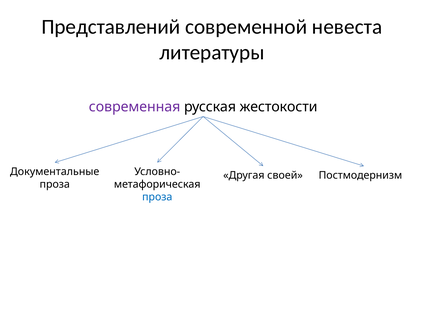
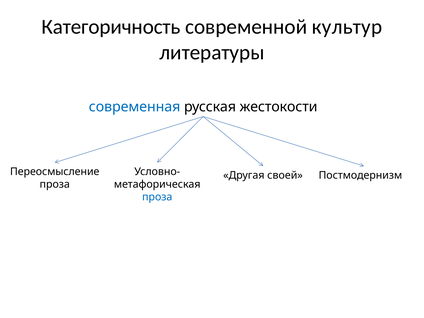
Представлений: Представлений -> Категоричность (111, 27)
невеста: невеста -> культур (347, 27)
современная colour: purple -> blue (135, 107)
Документальные: Документальные -> Переосмысление (55, 172)
